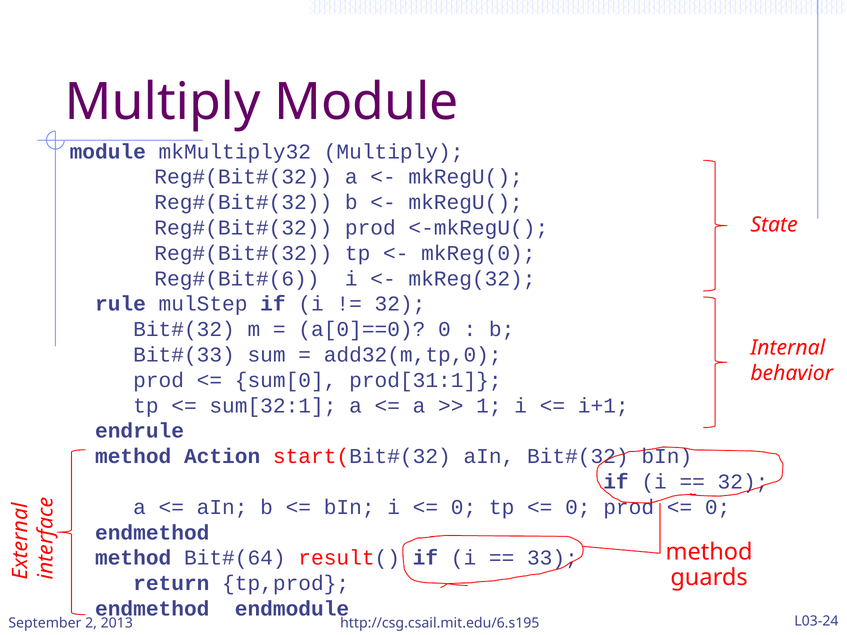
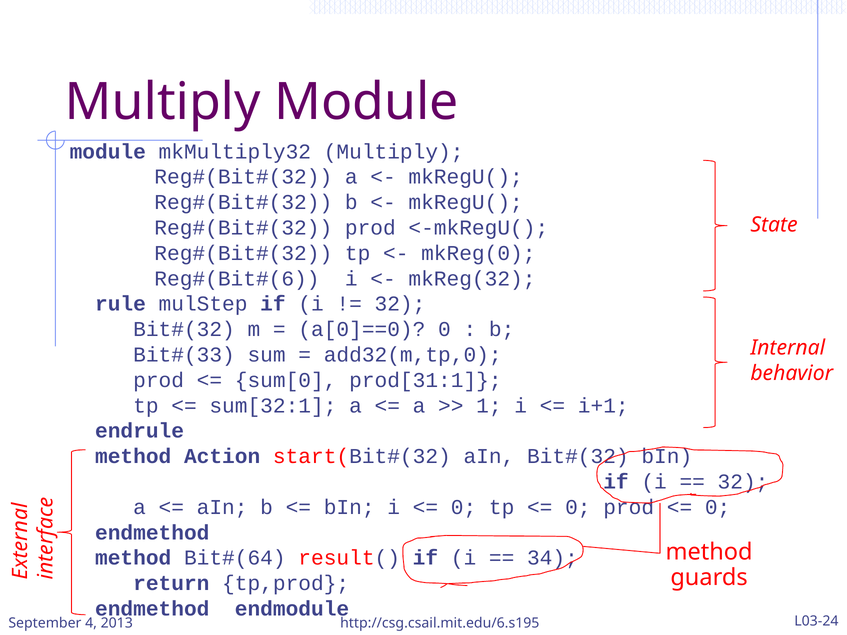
33: 33 -> 34 (552, 558)
2: 2 -> 4 (91, 623)
